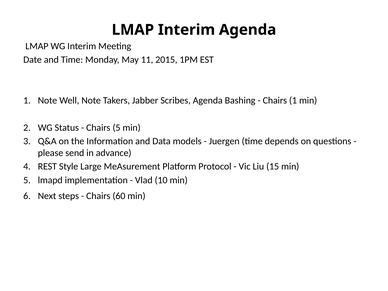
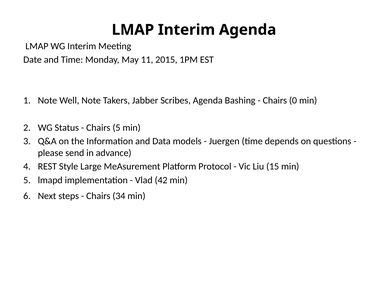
Chairs 1: 1 -> 0 (293, 101)
10: 10 -> 42 (161, 180)
60: 60 -> 34 (119, 196)
